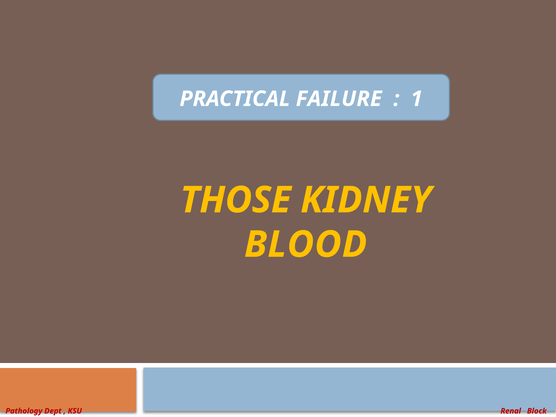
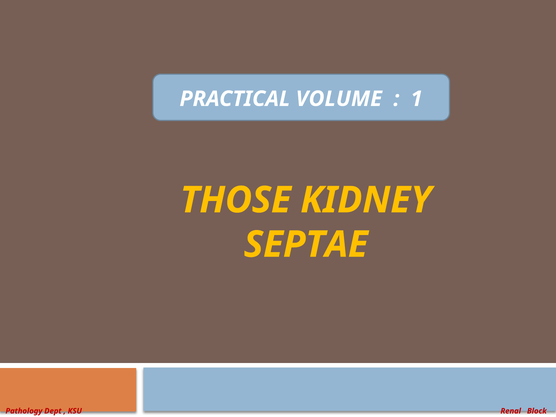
FAILURE: FAILURE -> VOLUME (339, 99)
BLOOD: BLOOD -> SEPTAE (306, 245)
